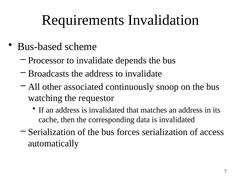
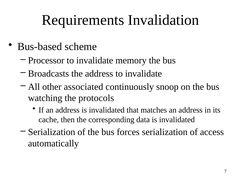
depends: depends -> memory (131, 60)
requestor: requestor -> protocols (96, 98)
